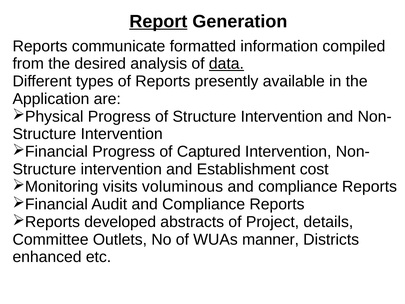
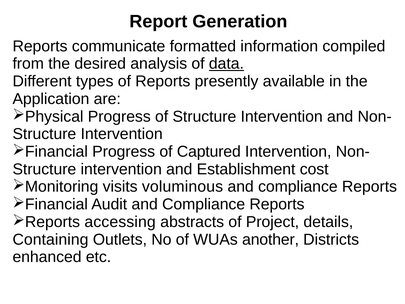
Report underline: present -> none (158, 22)
developed: developed -> accessing (120, 222)
Committee: Committee -> Containing (50, 239)
manner: manner -> another (271, 239)
